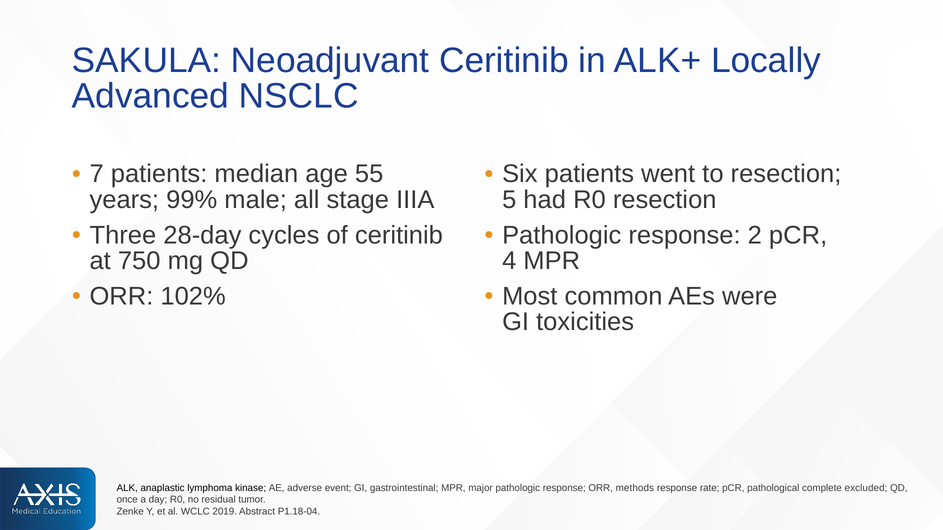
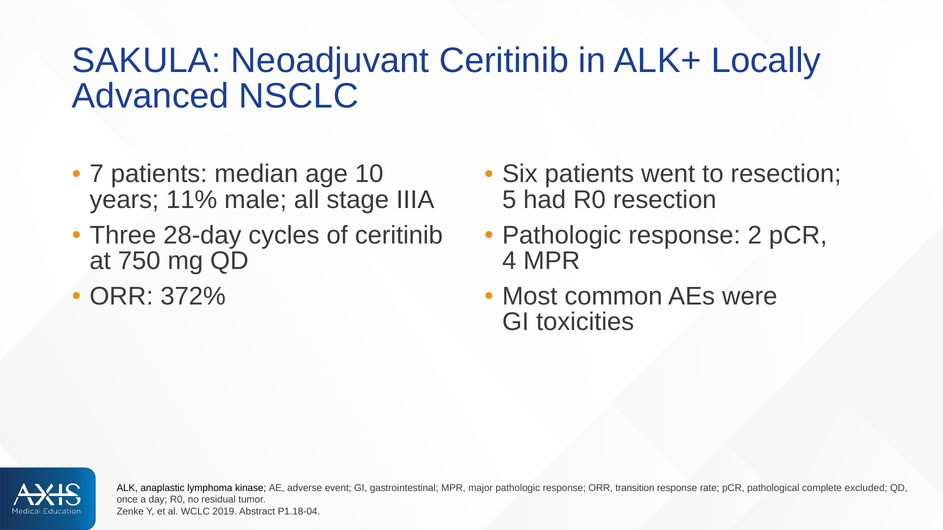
55: 55 -> 10 (369, 174)
99%: 99% -> 11% (192, 200)
102%: 102% -> 372% (193, 297)
methods: methods -> transition (635, 488)
